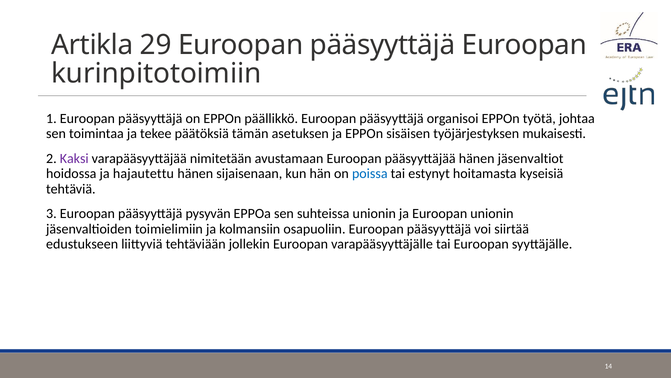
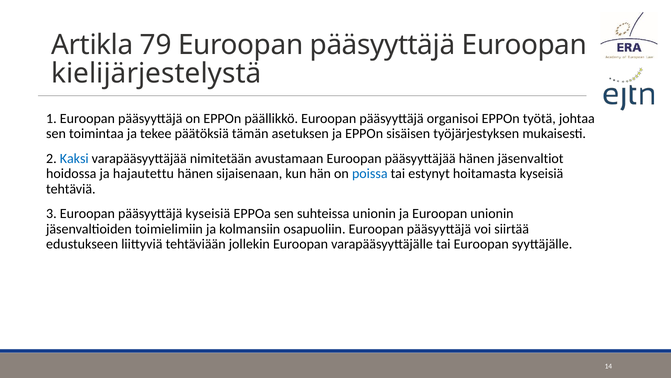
29: 29 -> 79 (156, 45)
kurinpitotoimiin: kurinpitotoimiin -> kielijärjestelystä (156, 73)
Kaksi colour: purple -> blue (74, 158)
pääsyyttäjä pysyvän: pysyvän -> kyseisiä (208, 214)
